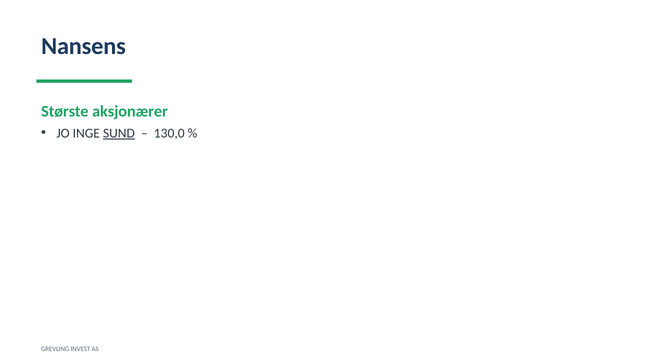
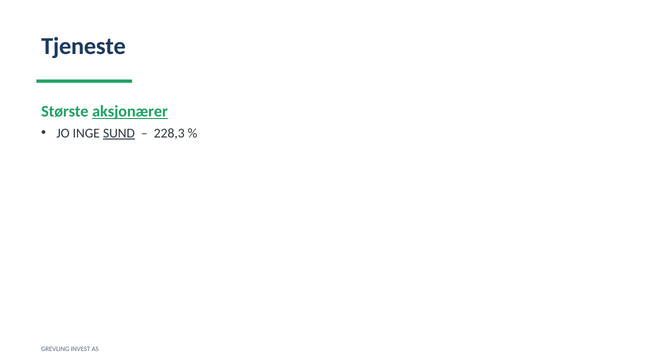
Nansens: Nansens -> Tjeneste (84, 46)
aksjonærer underline: none -> present (130, 112)
130,0: 130,0 -> 228,3 (169, 133)
